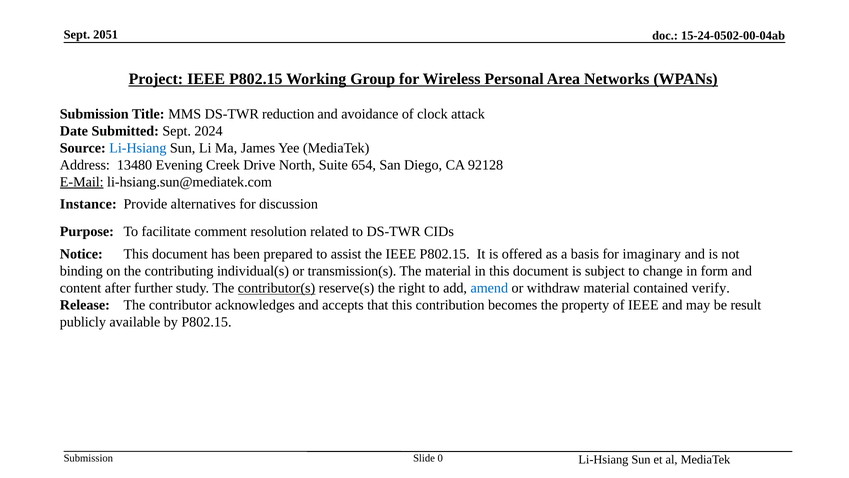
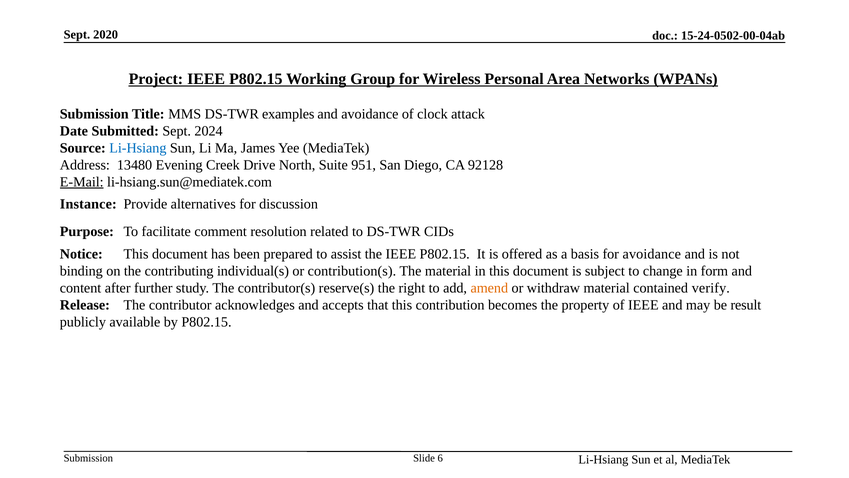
2051: 2051 -> 2020 (106, 35)
reduction: reduction -> examples (288, 114)
654: 654 -> 951 (364, 165)
for imaginary: imaginary -> avoidance (652, 254)
transmission(s: transmission(s -> contribution(s (352, 271)
contributor(s underline: present -> none (277, 288)
amend colour: blue -> orange (489, 288)
0: 0 -> 6 (440, 458)
